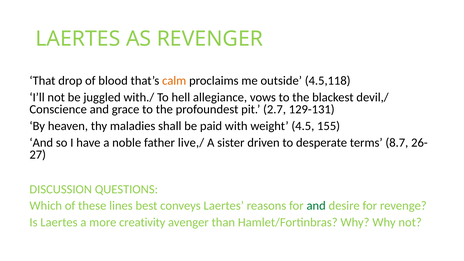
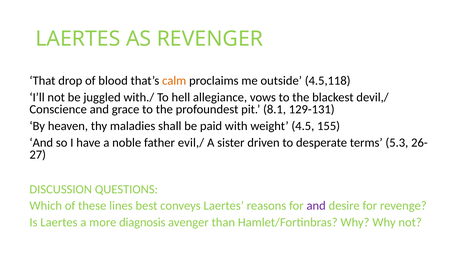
2.7: 2.7 -> 8.1 (275, 109)
live,/: live,/ -> evil,/ (191, 143)
8.7: 8.7 -> 5.3 (397, 143)
and colour: green -> purple (316, 206)
creativity: creativity -> diagnosis (142, 222)
